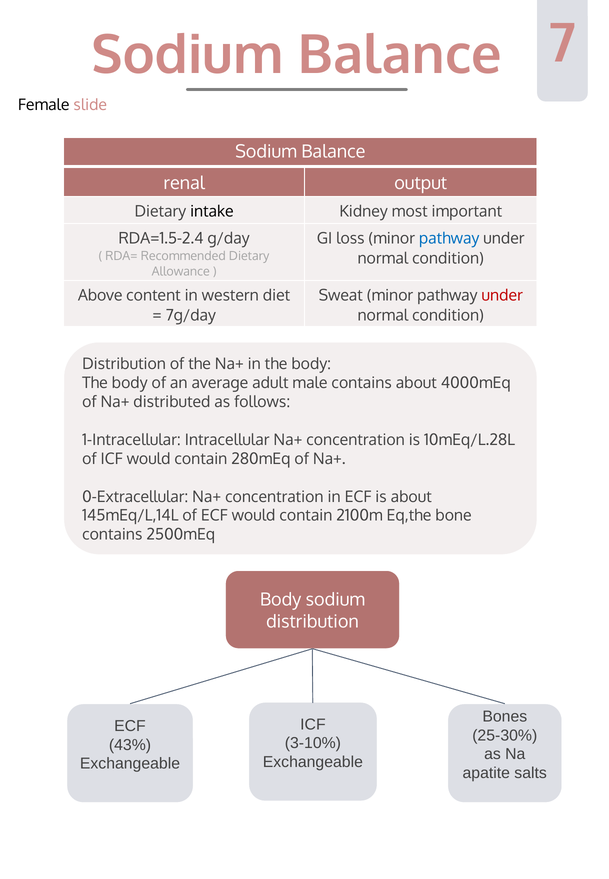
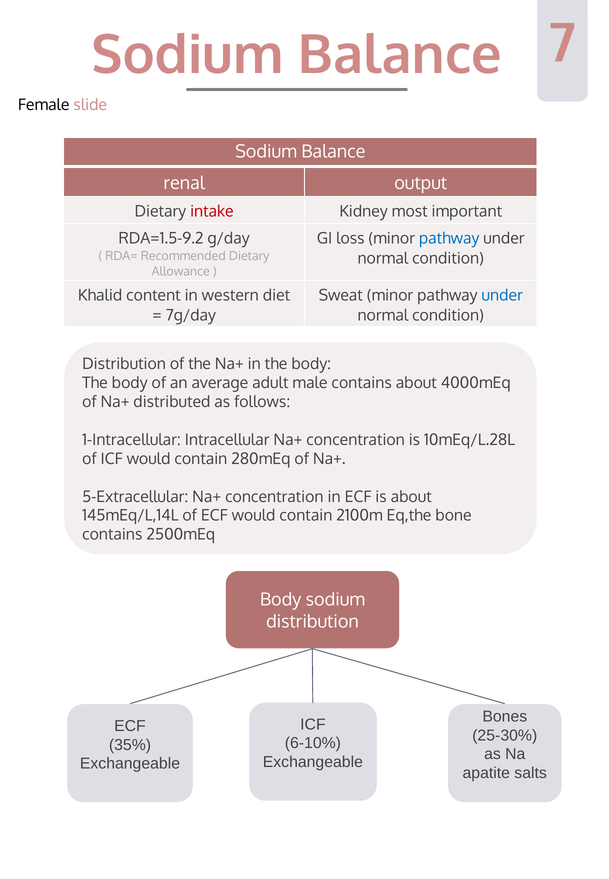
intake colour: black -> red (212, 211)
RDA=1.5-2.4: RDA=1.5-2.4 -> RDA=1.5-9.2 (161, 239)
Above: Above -> Khalid (100, 295)
under colour: red -> blue (502, 295)
0-Extracellular: 0-Extracellular -> 5-Extracellular (135, 497)
3-10%: 3-10% -> 6-10% (313, 744)
43%: 43% -> 35% (130, 745)
